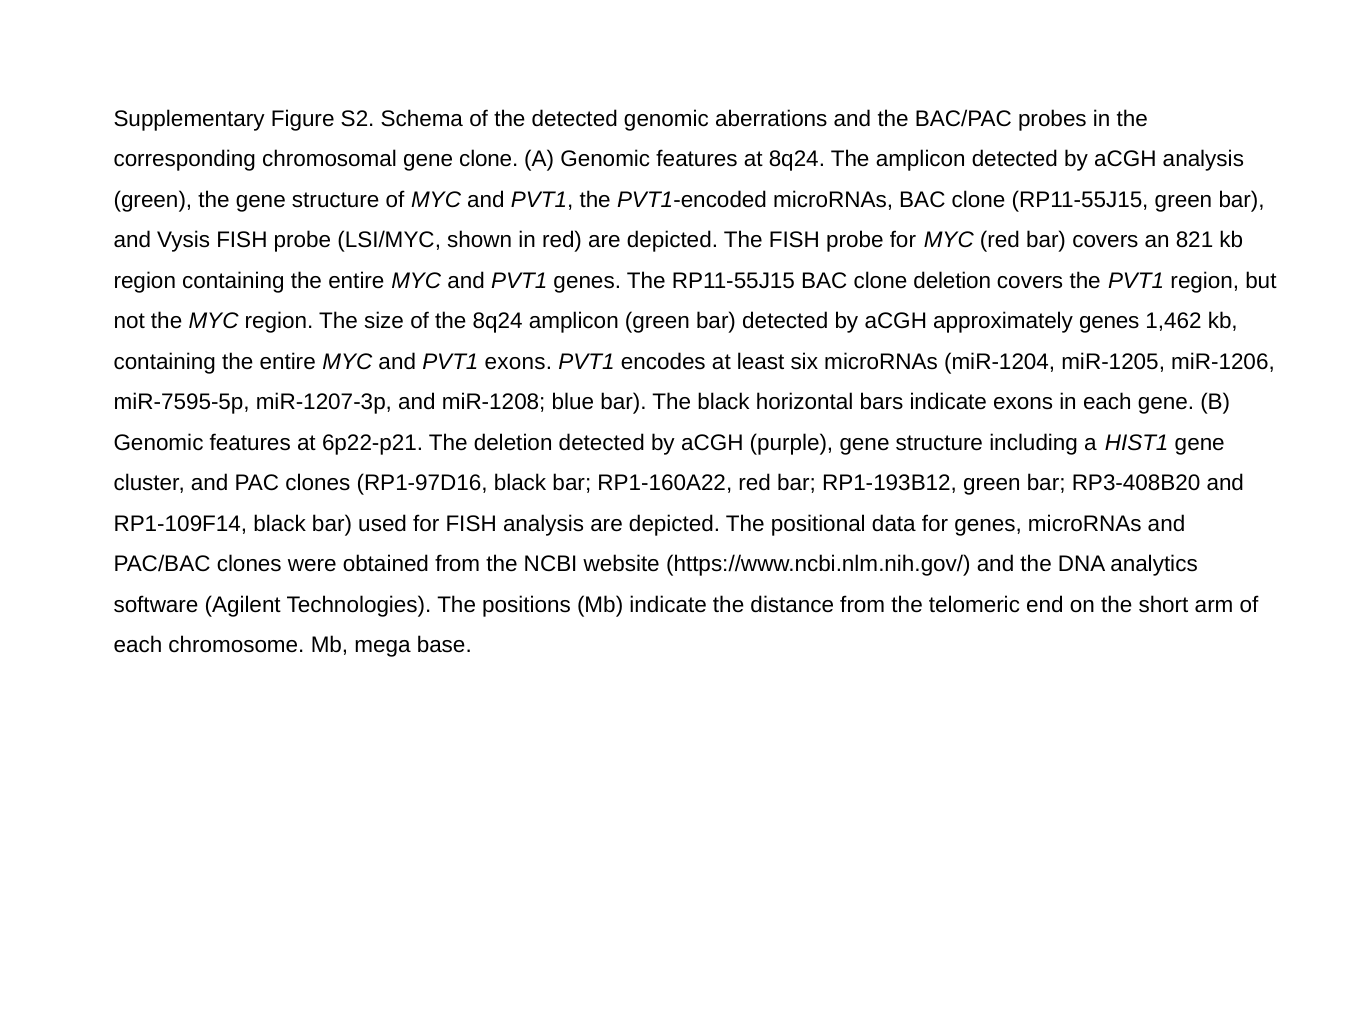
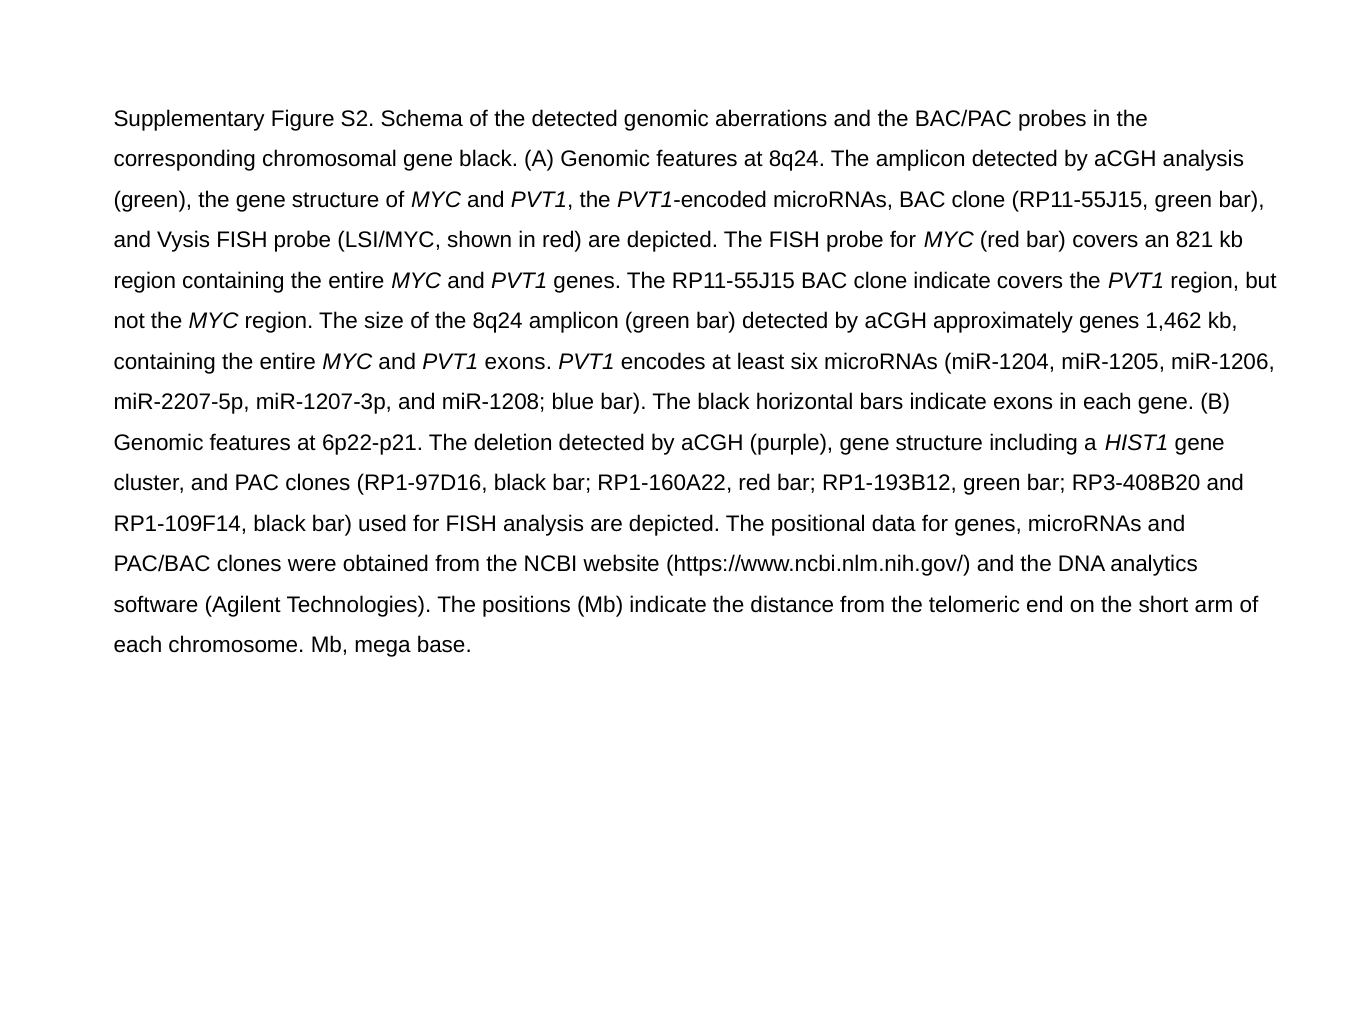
gene clone: clone -> black (489, 159)
clone deletion: deletion -> indicate (952, 281)
miR-7595-5p: miR-7595-5p -> miR-2207-5p (182, 402)
